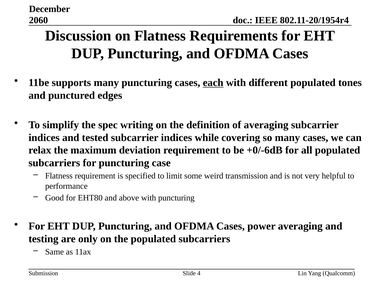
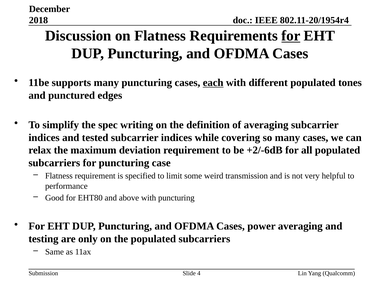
2060: 2060 -> 2018 (38, 20)
for underline: none -> present (291, 36)
+0/-6dB: +0/-6dB -> +2/-6dB (265, 150)
